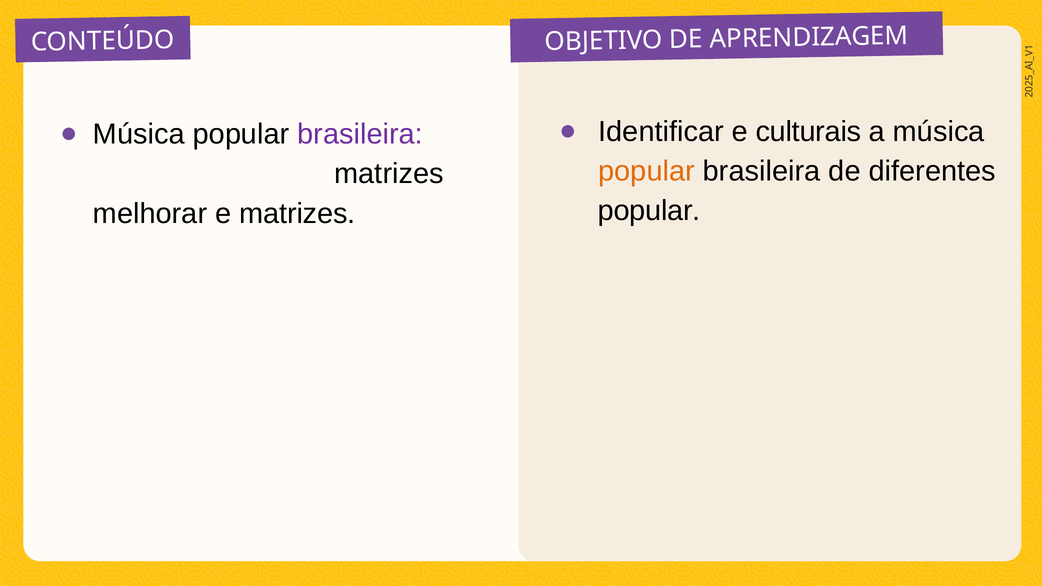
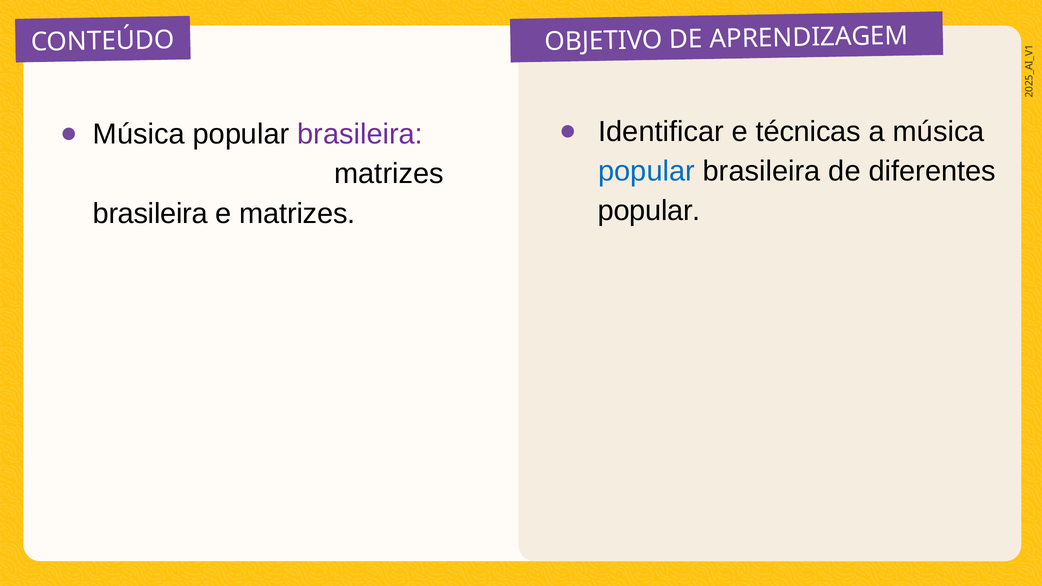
culturais: culturais -> técnicas (808, 132)
popular colour: orange -> blue (647, 171)
melhorar: melhorar -> brasileira (150, 214)
